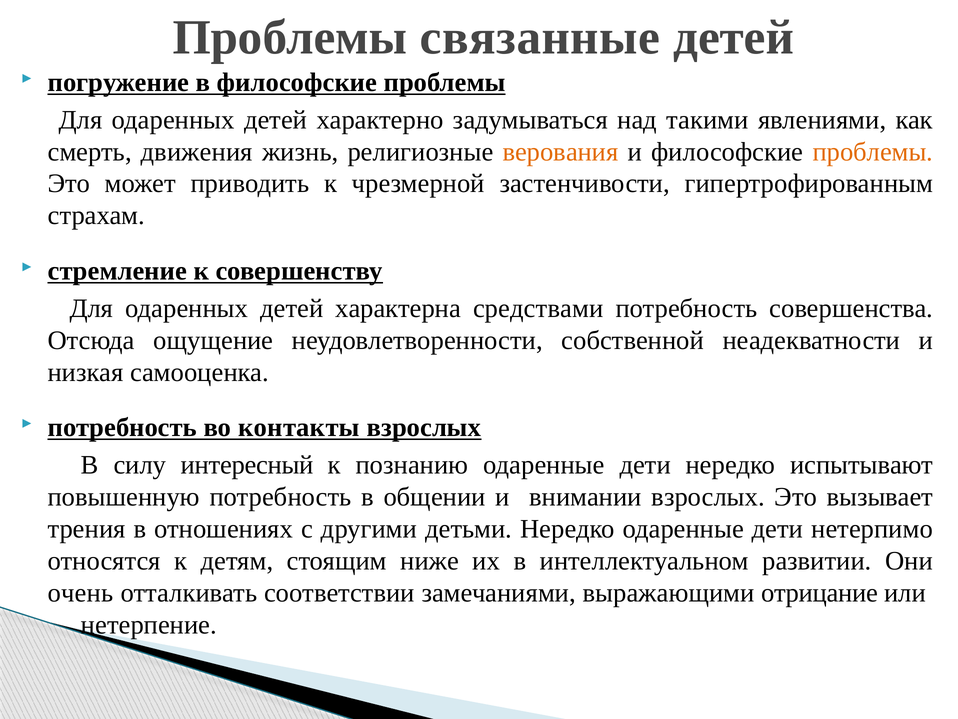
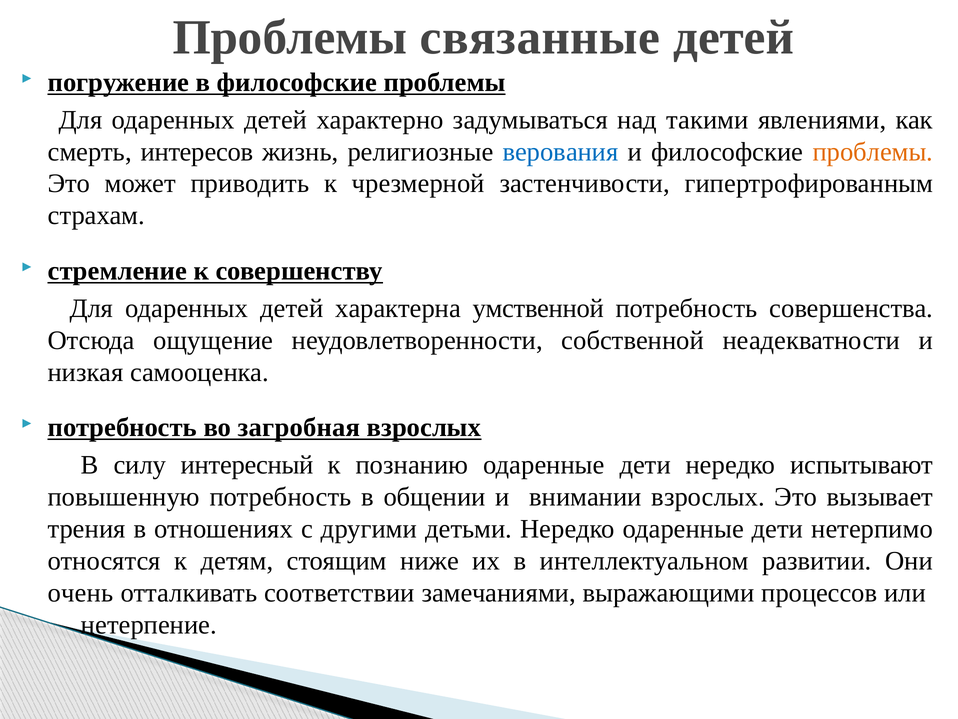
движения: движения -> интересов (197, 152)
верования colour: orange -> blue (561, 152)
средствами: средствами -> умственной (538, 308)
контакты: контакты -> загробная (299, 427)
отрицание: отрицание -> процессов (819, 592)
